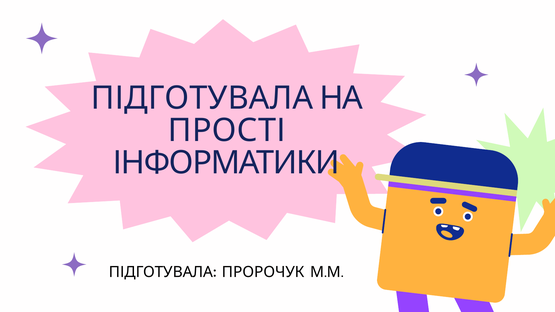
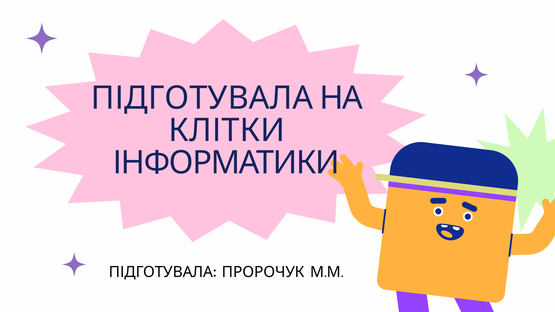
ПРОСТІ: ПРОСТІ -> КЛІТКИ (227, 131)
